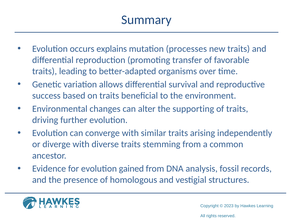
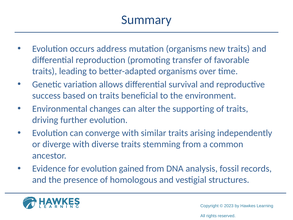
explains: explains -> address (112, 49)
mutation processes: processes -> organisms (186, 49)
